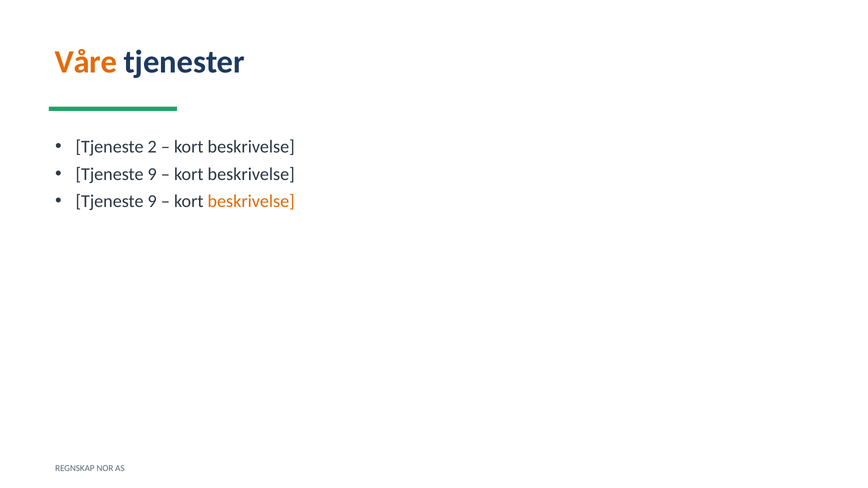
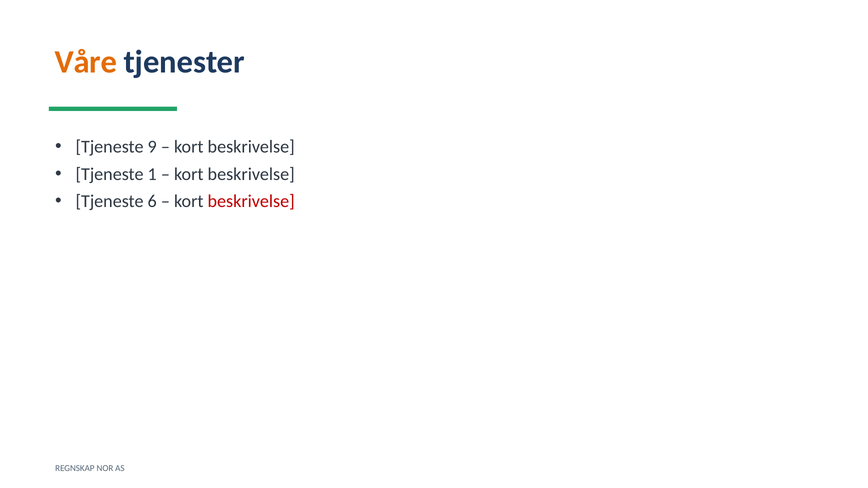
2: 2 -> 9 (152, 147)
9: 9 -> 1 (152, 174)
9: 9 -> 6 (152, 201)
beskrivelse colour: orange -> red (251, 201)
